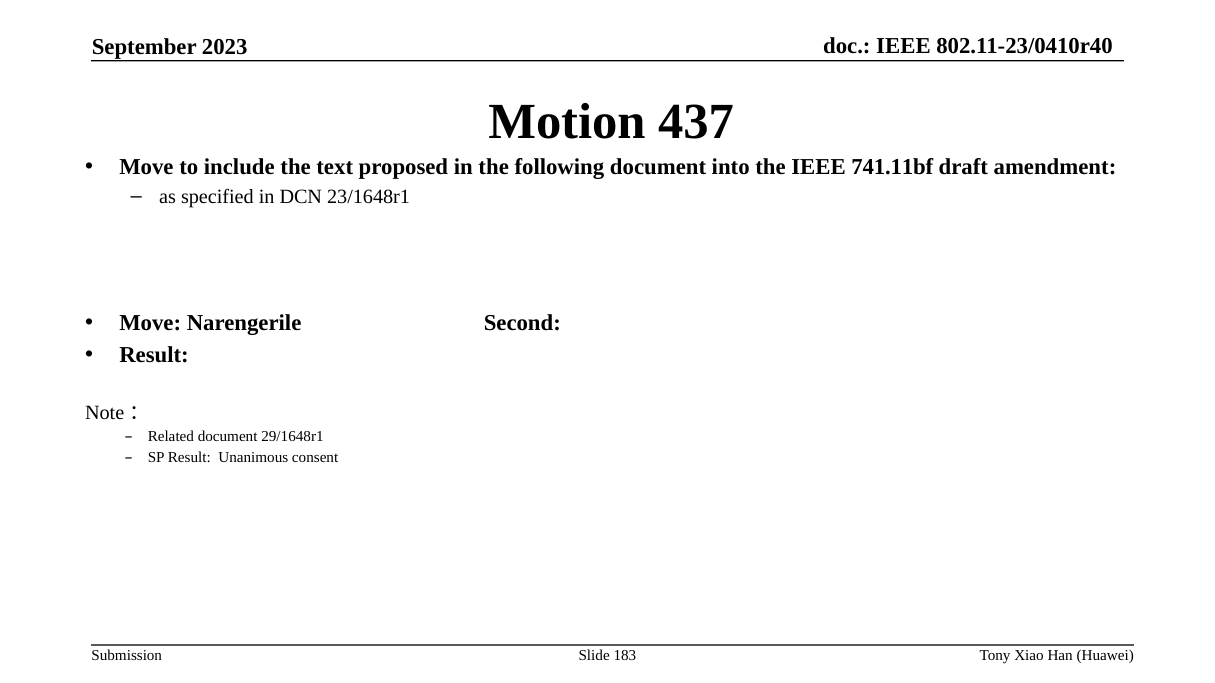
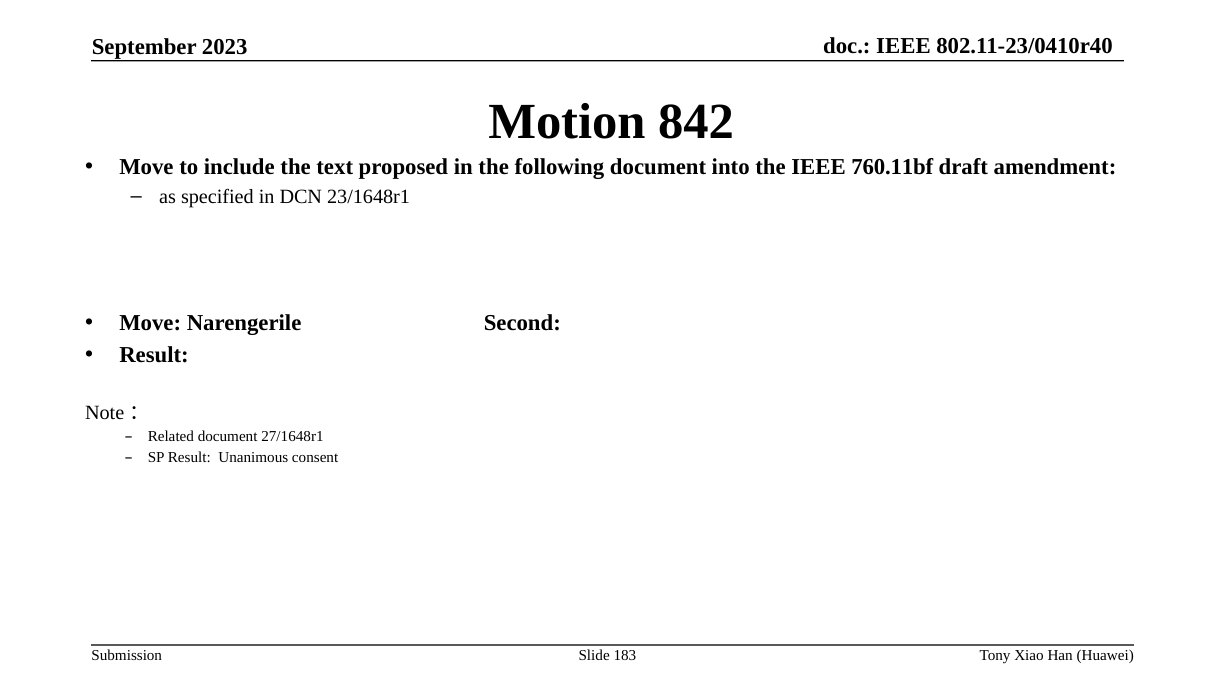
437: 437 -> 842 (696, 122)
741.11bf: 741.11bf -> 760.11bf (892, 167)
29/1648r1: 29/1648r1 -> 27/1648r1 (292, 437)
